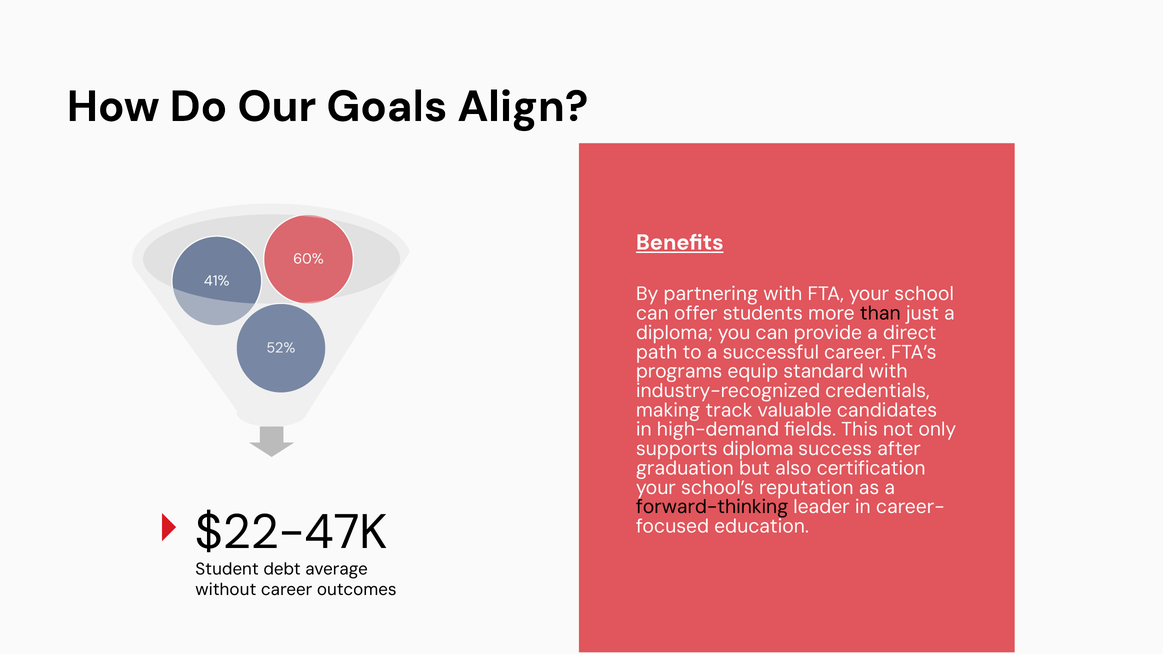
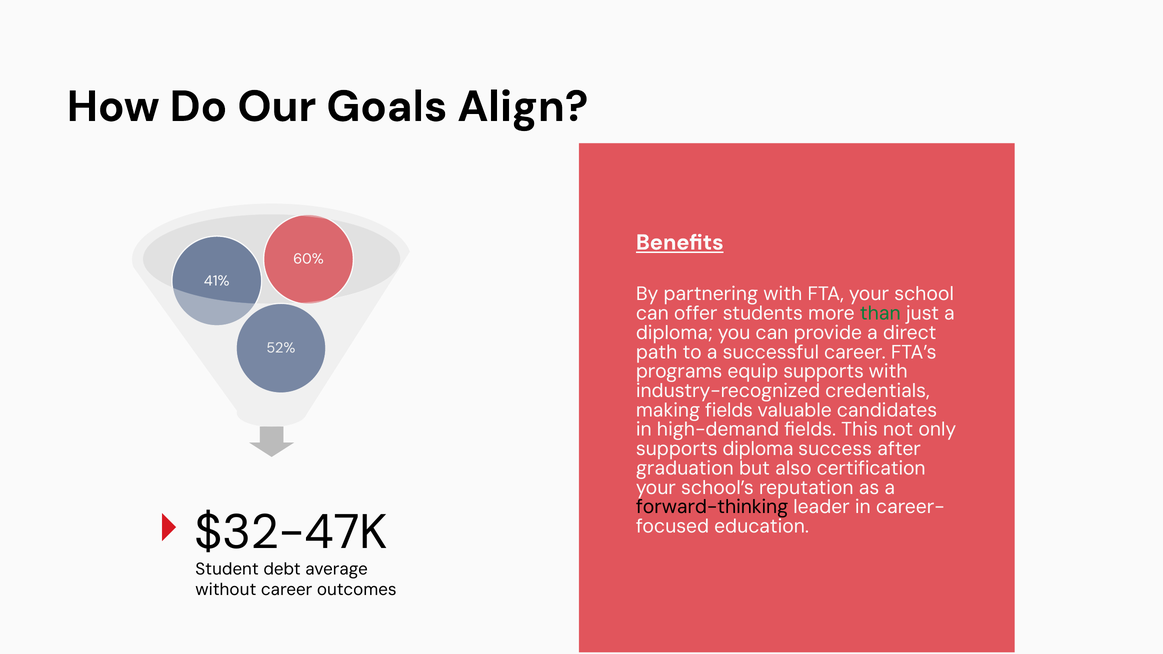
than colour: black -> green (880, 313)
equip standard: standard -> supports (824, 372)
making track: track -> fields (729, 410)
$22-47K: $22-47K -> $32-47K (291, 532)
